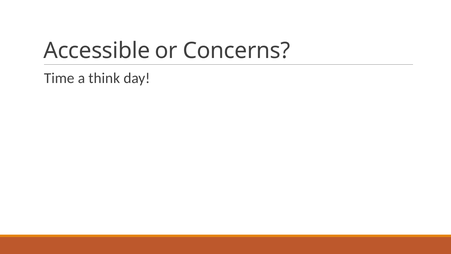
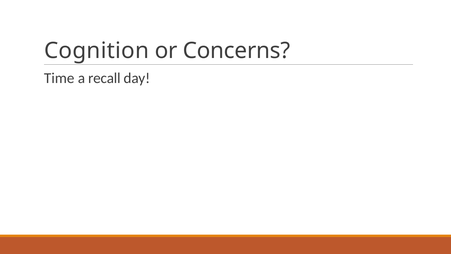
Accessible: Accessible -> Cognition (97, 51)
think: think -> recall (104, 78)
